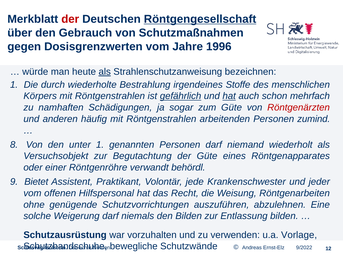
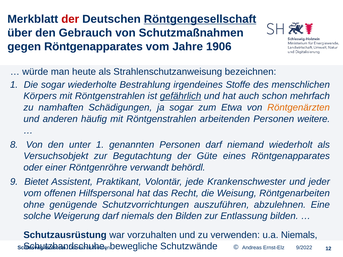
gegen Dosisgrenzwerten: Dosisgrenzwerten -> Röntgenapparates (93, 47)
1996: 1996 -> 1906 (219, 47)
als underline: present -> none (105, 72)
Die durch: durch -> sogar (53, 85)
hat underline: present -> none (229, 96)
zum Güte: Güte -> Etwa (232, 108)
Röntgenärzten colour: red -> orange (299, 108)
zumind: zumind -> weitere (314, 119)
u.a Vorlage: Vorlage -> Niemals (299, 235)
